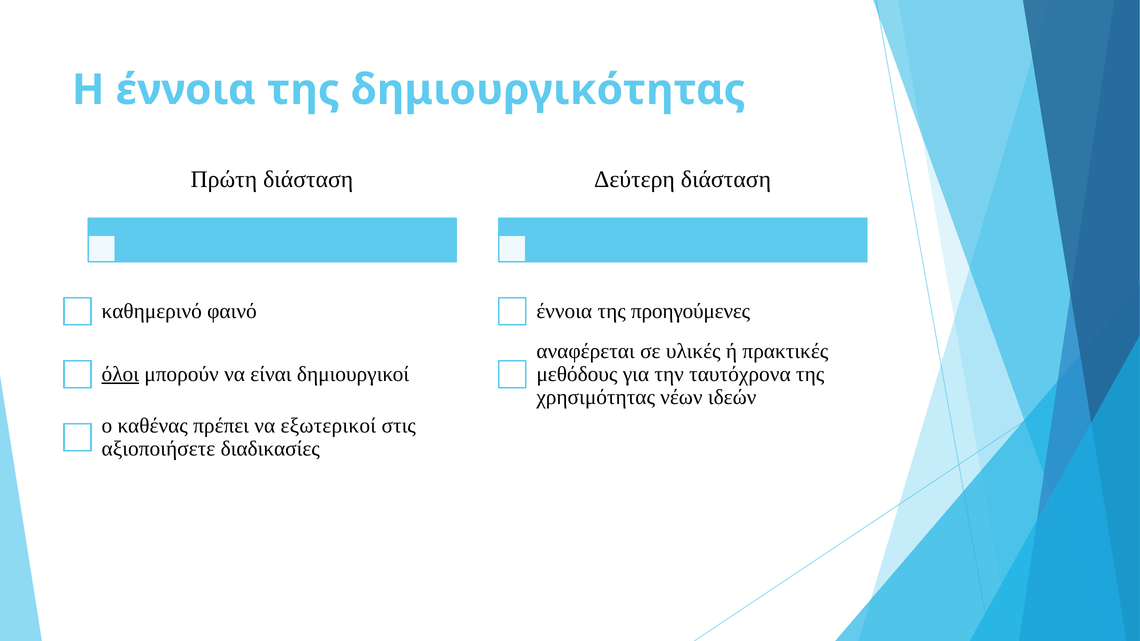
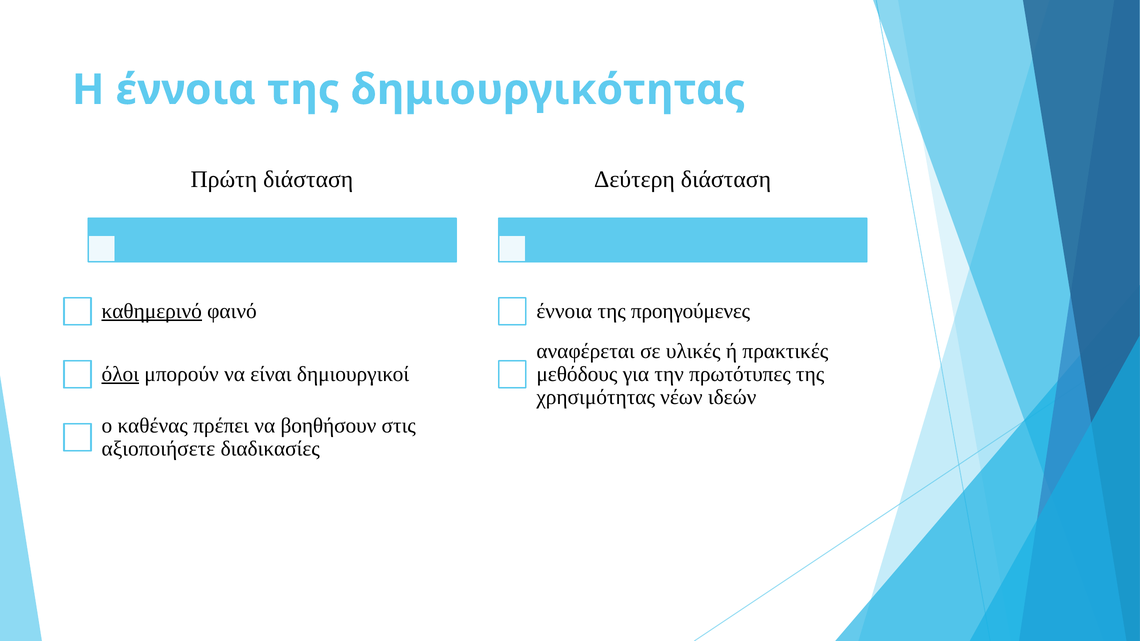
καθημερινό underline: none -> present (152, 311)
ταυτόχρονα: ταυτόχρονα -> πρωτότυπες (740, 374)
εξωτερικοί: εξωτερικοί -> βοηθήσουν (328, 426)
